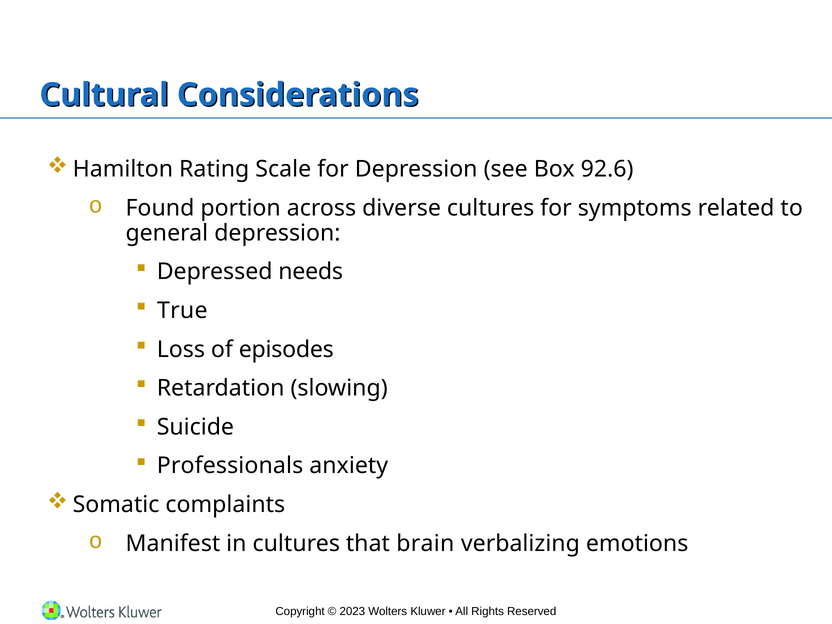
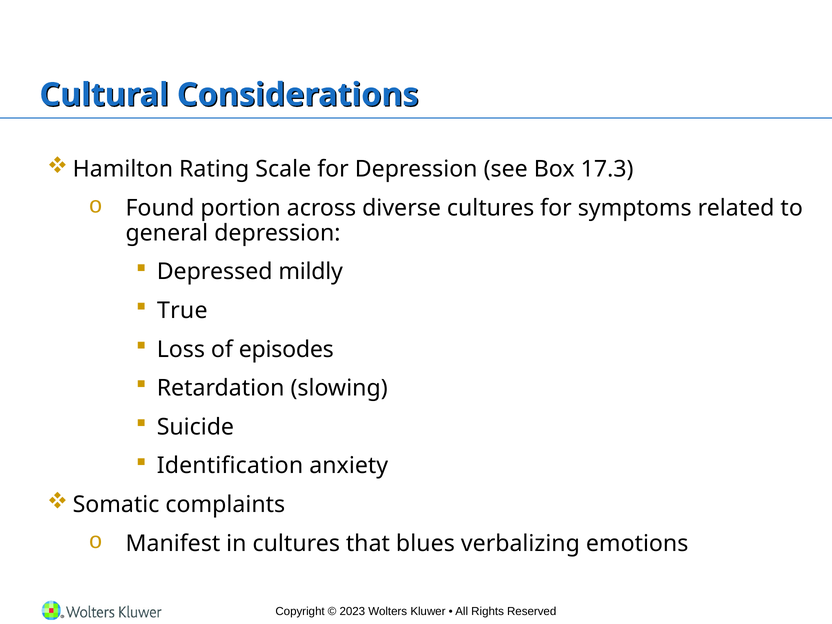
92.6: 92.6 -> 17.3 (607, 169)
needs: needs -> mildly (311, 272)
Professionals: Professionals -> Identification (230, 466)
brain: brain -> blues (425, 543)
